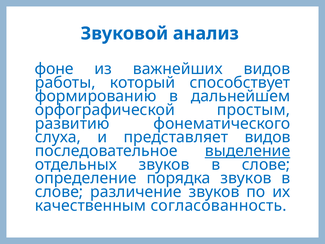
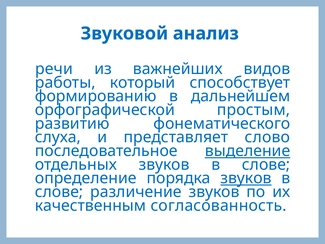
фоне: фоне -> речи (54, 69)
представляет видов: видов -> слово (267, 137)
звуков underline: none -> present (246, 178)
